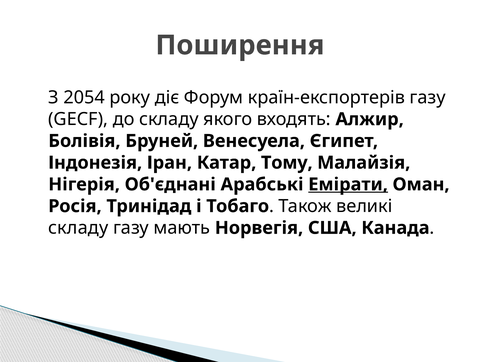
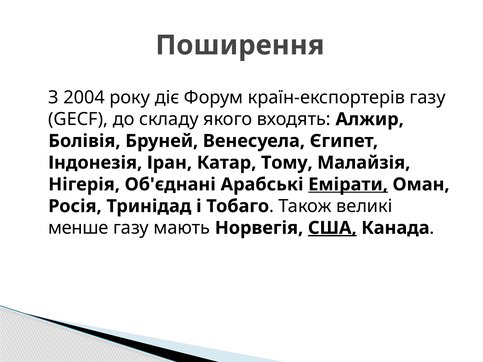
2054: 2054 -> 2004 (84, 98)
складу: складу -> менше (78, 228)
США underline: none -> present (332, 228)
